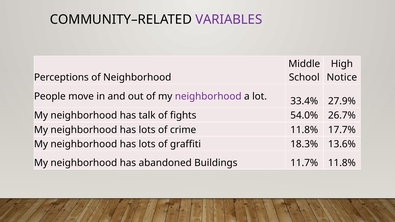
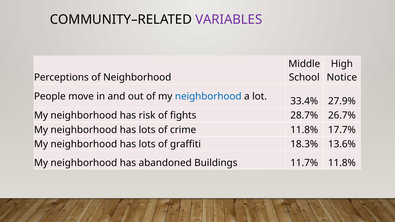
neighborhood colour: purple -> blue (208, 96)
talk: talk -> risk (147, 116)
54.0%: 54.0% -> 28.7% (304, 116)
